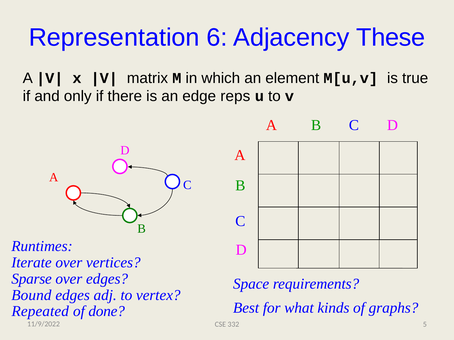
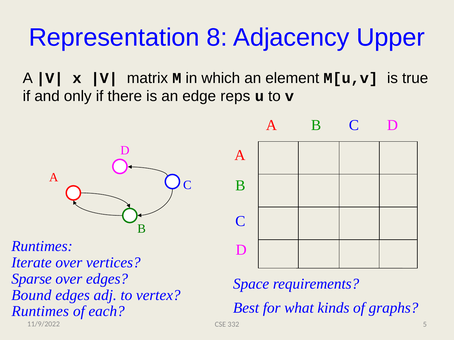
6: 6 -> 8 (217, 38)
These: These -> Upper (391, 38)
Repeated: Repeated -> Runtimes (40, 312)
done: done -> each (107, 312)
